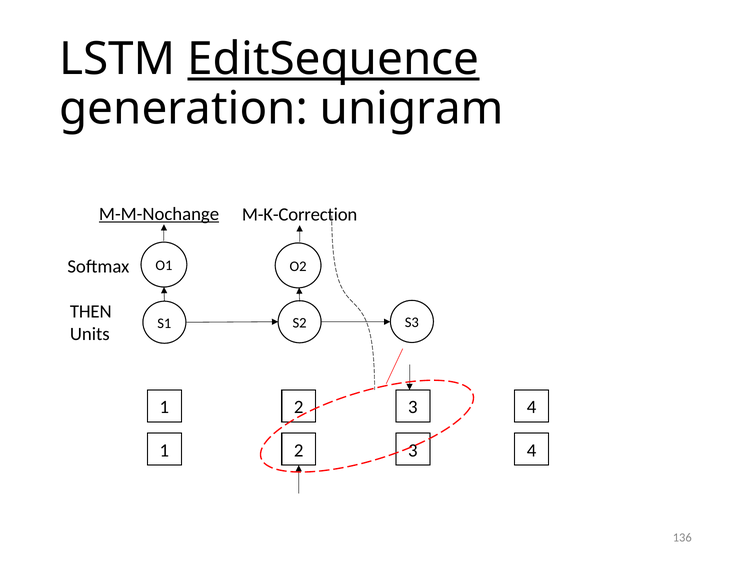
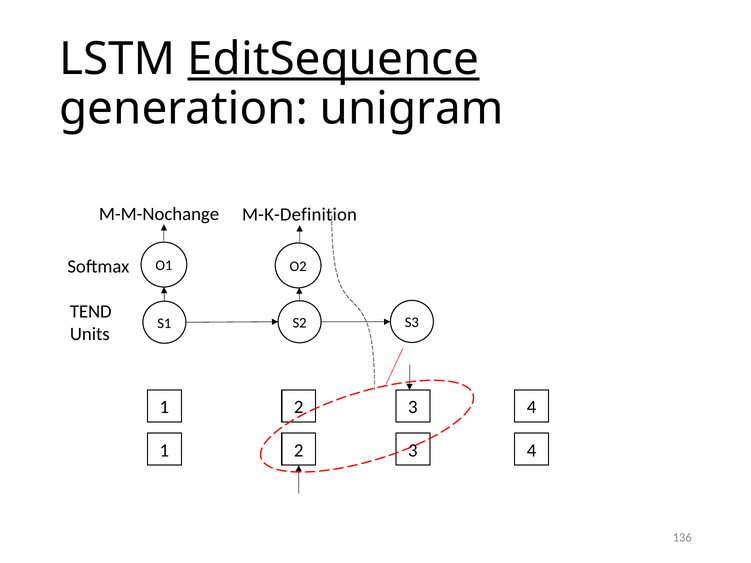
M-M-Nochange underline: present -> none (159, 214)
M-K-Correction: M-K-Correction -> M-K-Definition (299, 215)
THEN: THEN -> TEND (91, 312)
